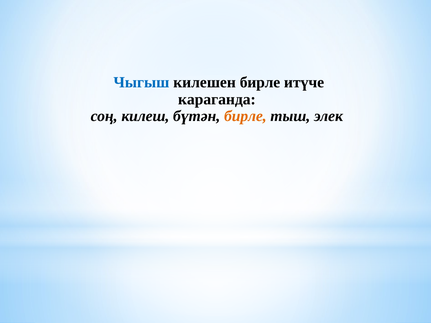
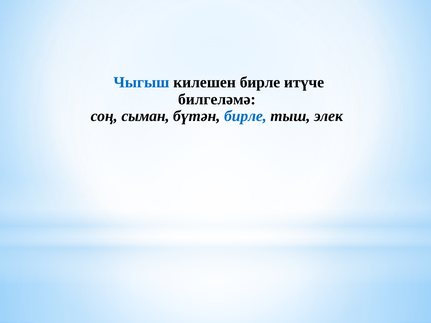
караганда: караганда -> билгеләмә (217, 99)
килеш: килеш -> сыман (145, 116)
бирле colour: orange -> blue (245, 116)
